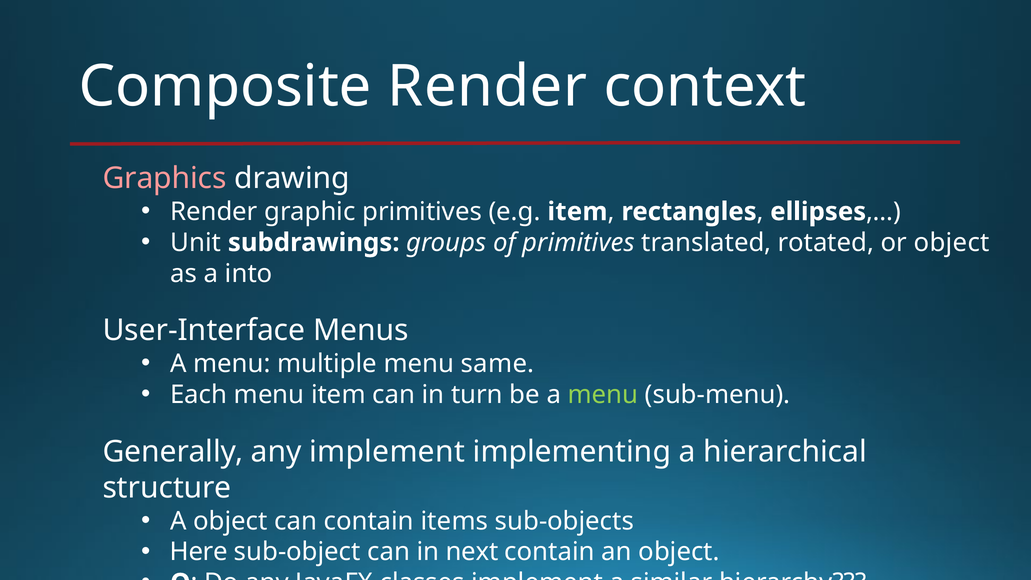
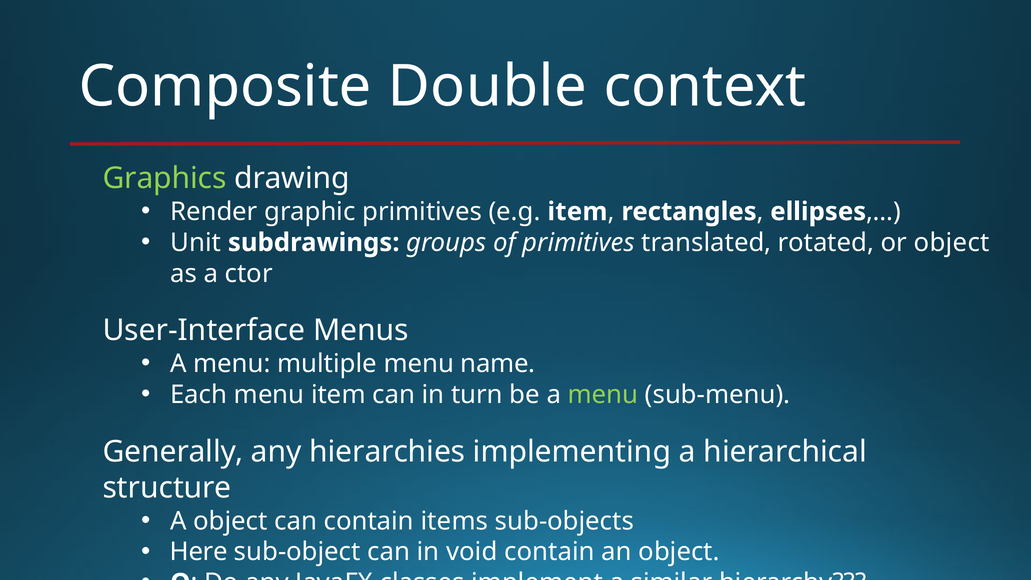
Composite Render: Render -> Double (487, 87)
Graphics colour: pink -> light green (165, 178)
into: into -> ctor (249, 273)
same: same -> name (498, 364)
any implement: implement -> hierarchies (387, 452)
next: next -> void (472, 552)
